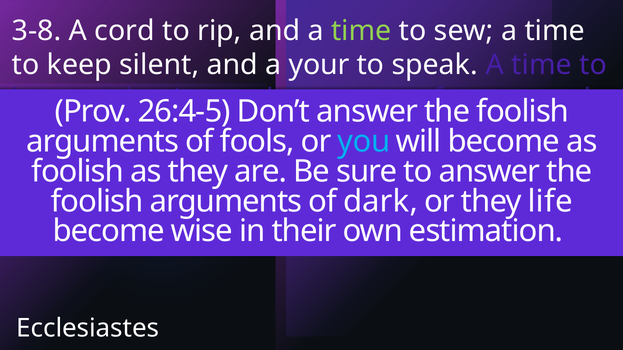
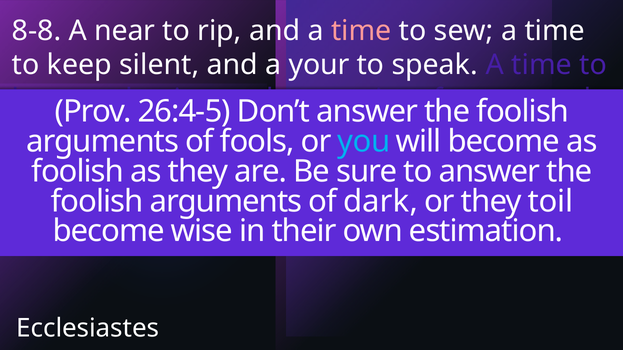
3-8: 3-8 -> 8-8 (37, 31)
cord: cord -> near (125, 31)
time colour: light green -> pink (361, 31)
life: life -> toil (550, 202)
